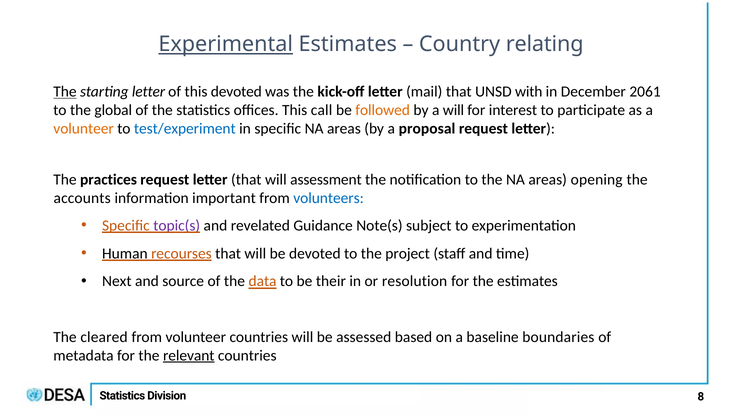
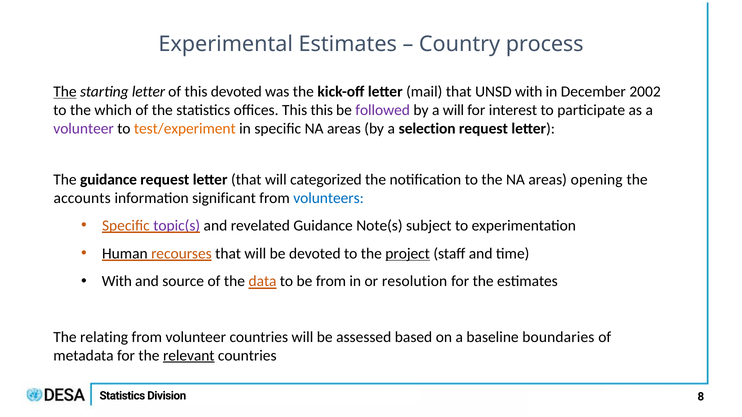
Experimental underline: present -> none (226, 44)
relating: relating -> process (545, 44)
2061: 2061 -> 2002 (645, 92)
global: global -> which (113, 110)
This call: call -> this (322, 110)
followed colour: orange -> purple (383, 110)
volunteer colour: orange -> purple (84, 129)
test/experiment colour: blue -> orange (185, 129)
proposal: proposal -> selection (427, 129)
The practices: practices -> guidance (109, 180)
assessment: assessment -> categorized (326, 180)
important: important -> significant (224, 198)
project underline: none -> present (408, 254)
Next: Next -> With (117, 282)
be their: their -> from (331, 282)
cleared: cleared -> relating (104, 337)
